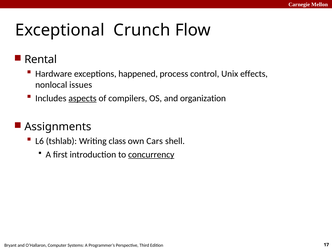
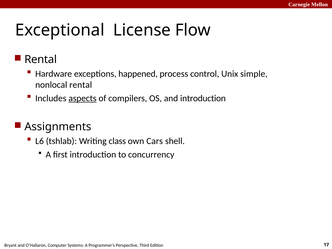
Crunch: Crunch -> License (142, 30)
effects: effects -> simple (254, 74)
nonlocal issues: issues -> rental (81, 85)
and organization: organization -> introduction (203, 98)
concurrency underline: present -> none (151, 154)
